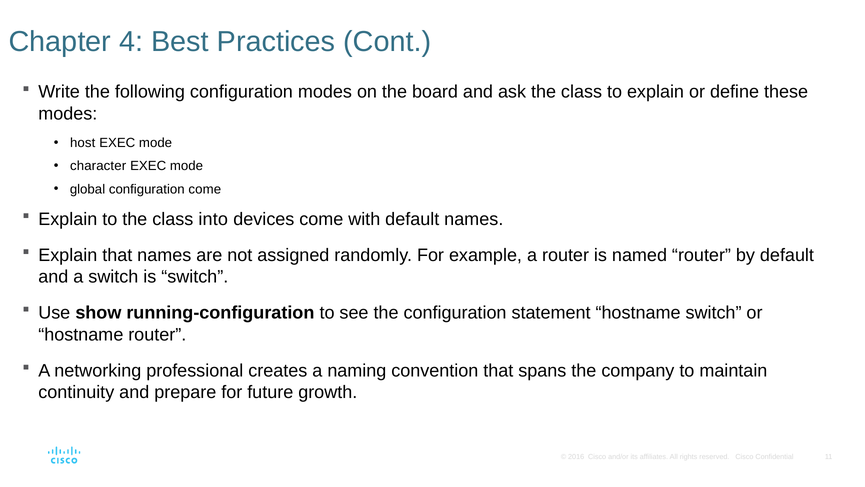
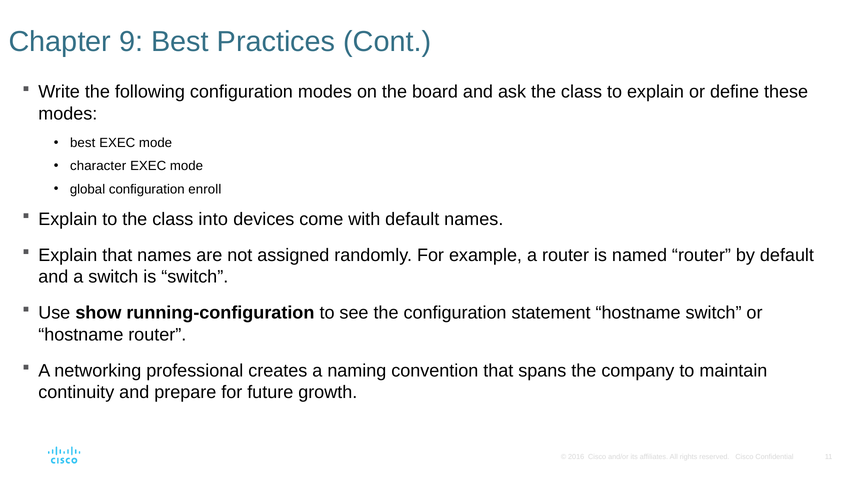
4: 4 -> 9 (131, 42)
host: host -> best (83, 143)
configuration come: come -> enroll (205, 189)
